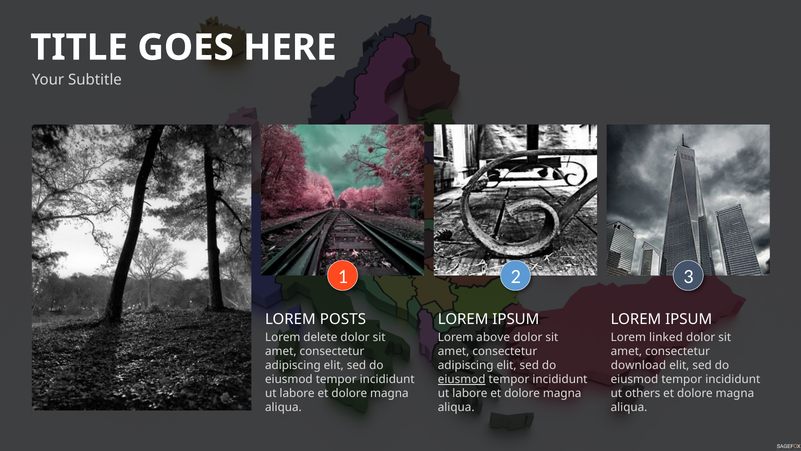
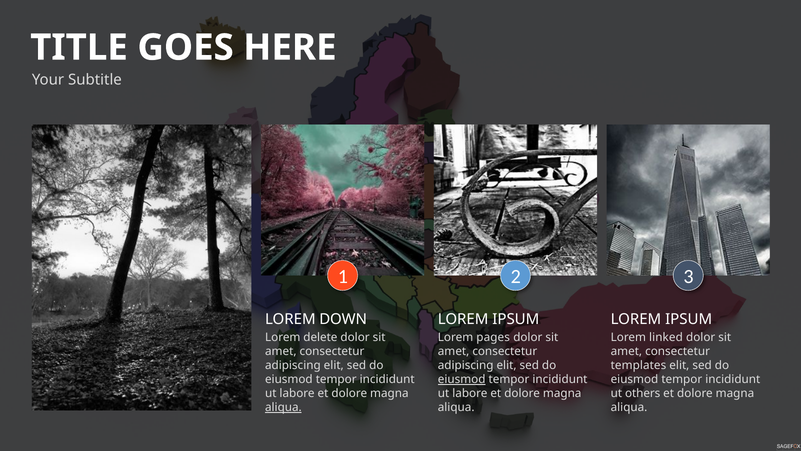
POSTS: POSTS -> DOWN (343, 319)
above: above -> pages (493, 337)
download: download -> templates (638, 365)
aliqua underline: none -> present (283, 407)
